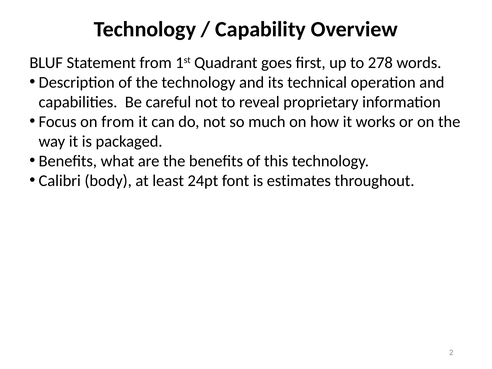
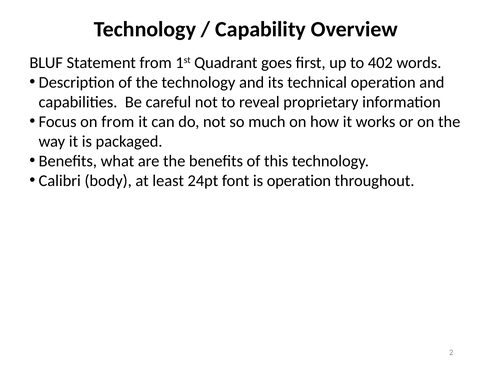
278: 278 -> 402 (380, 63)
is estimates: estimates -> operation (299, 181)
